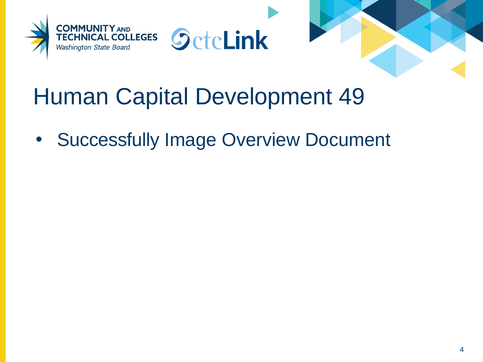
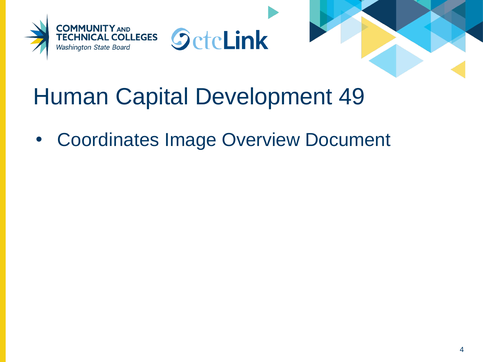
Successfully: Successfully -> Coordinates (108, 140)
